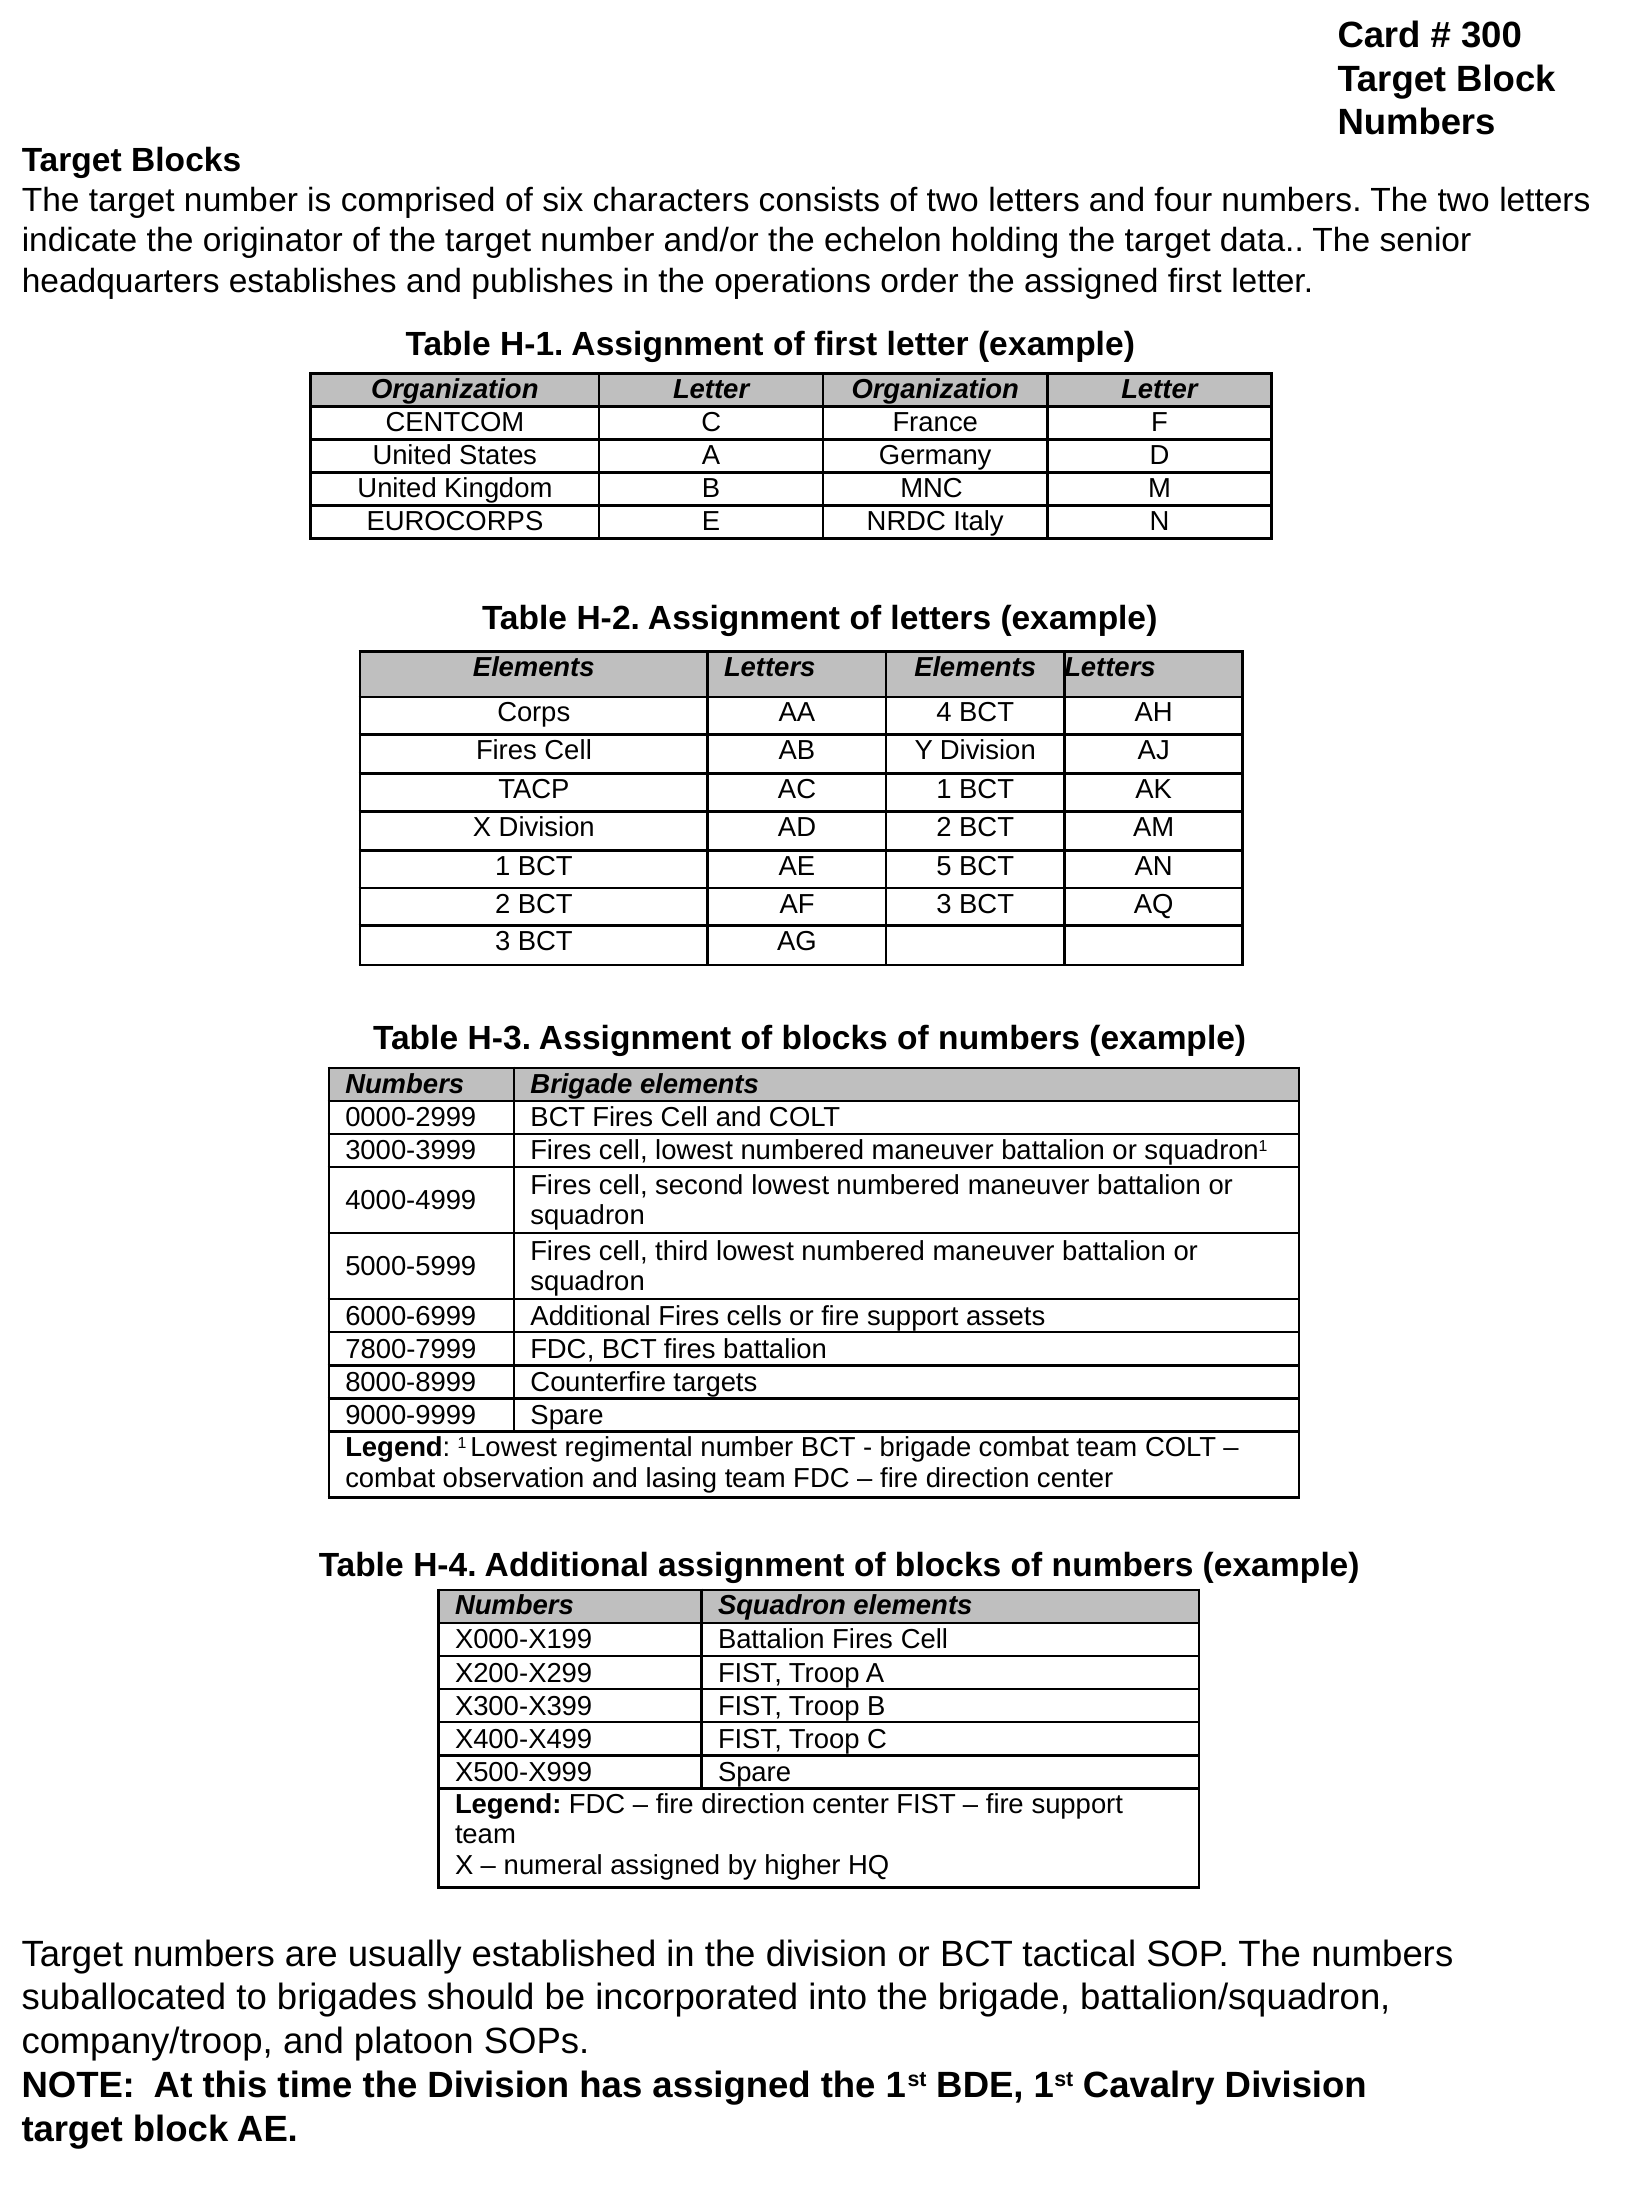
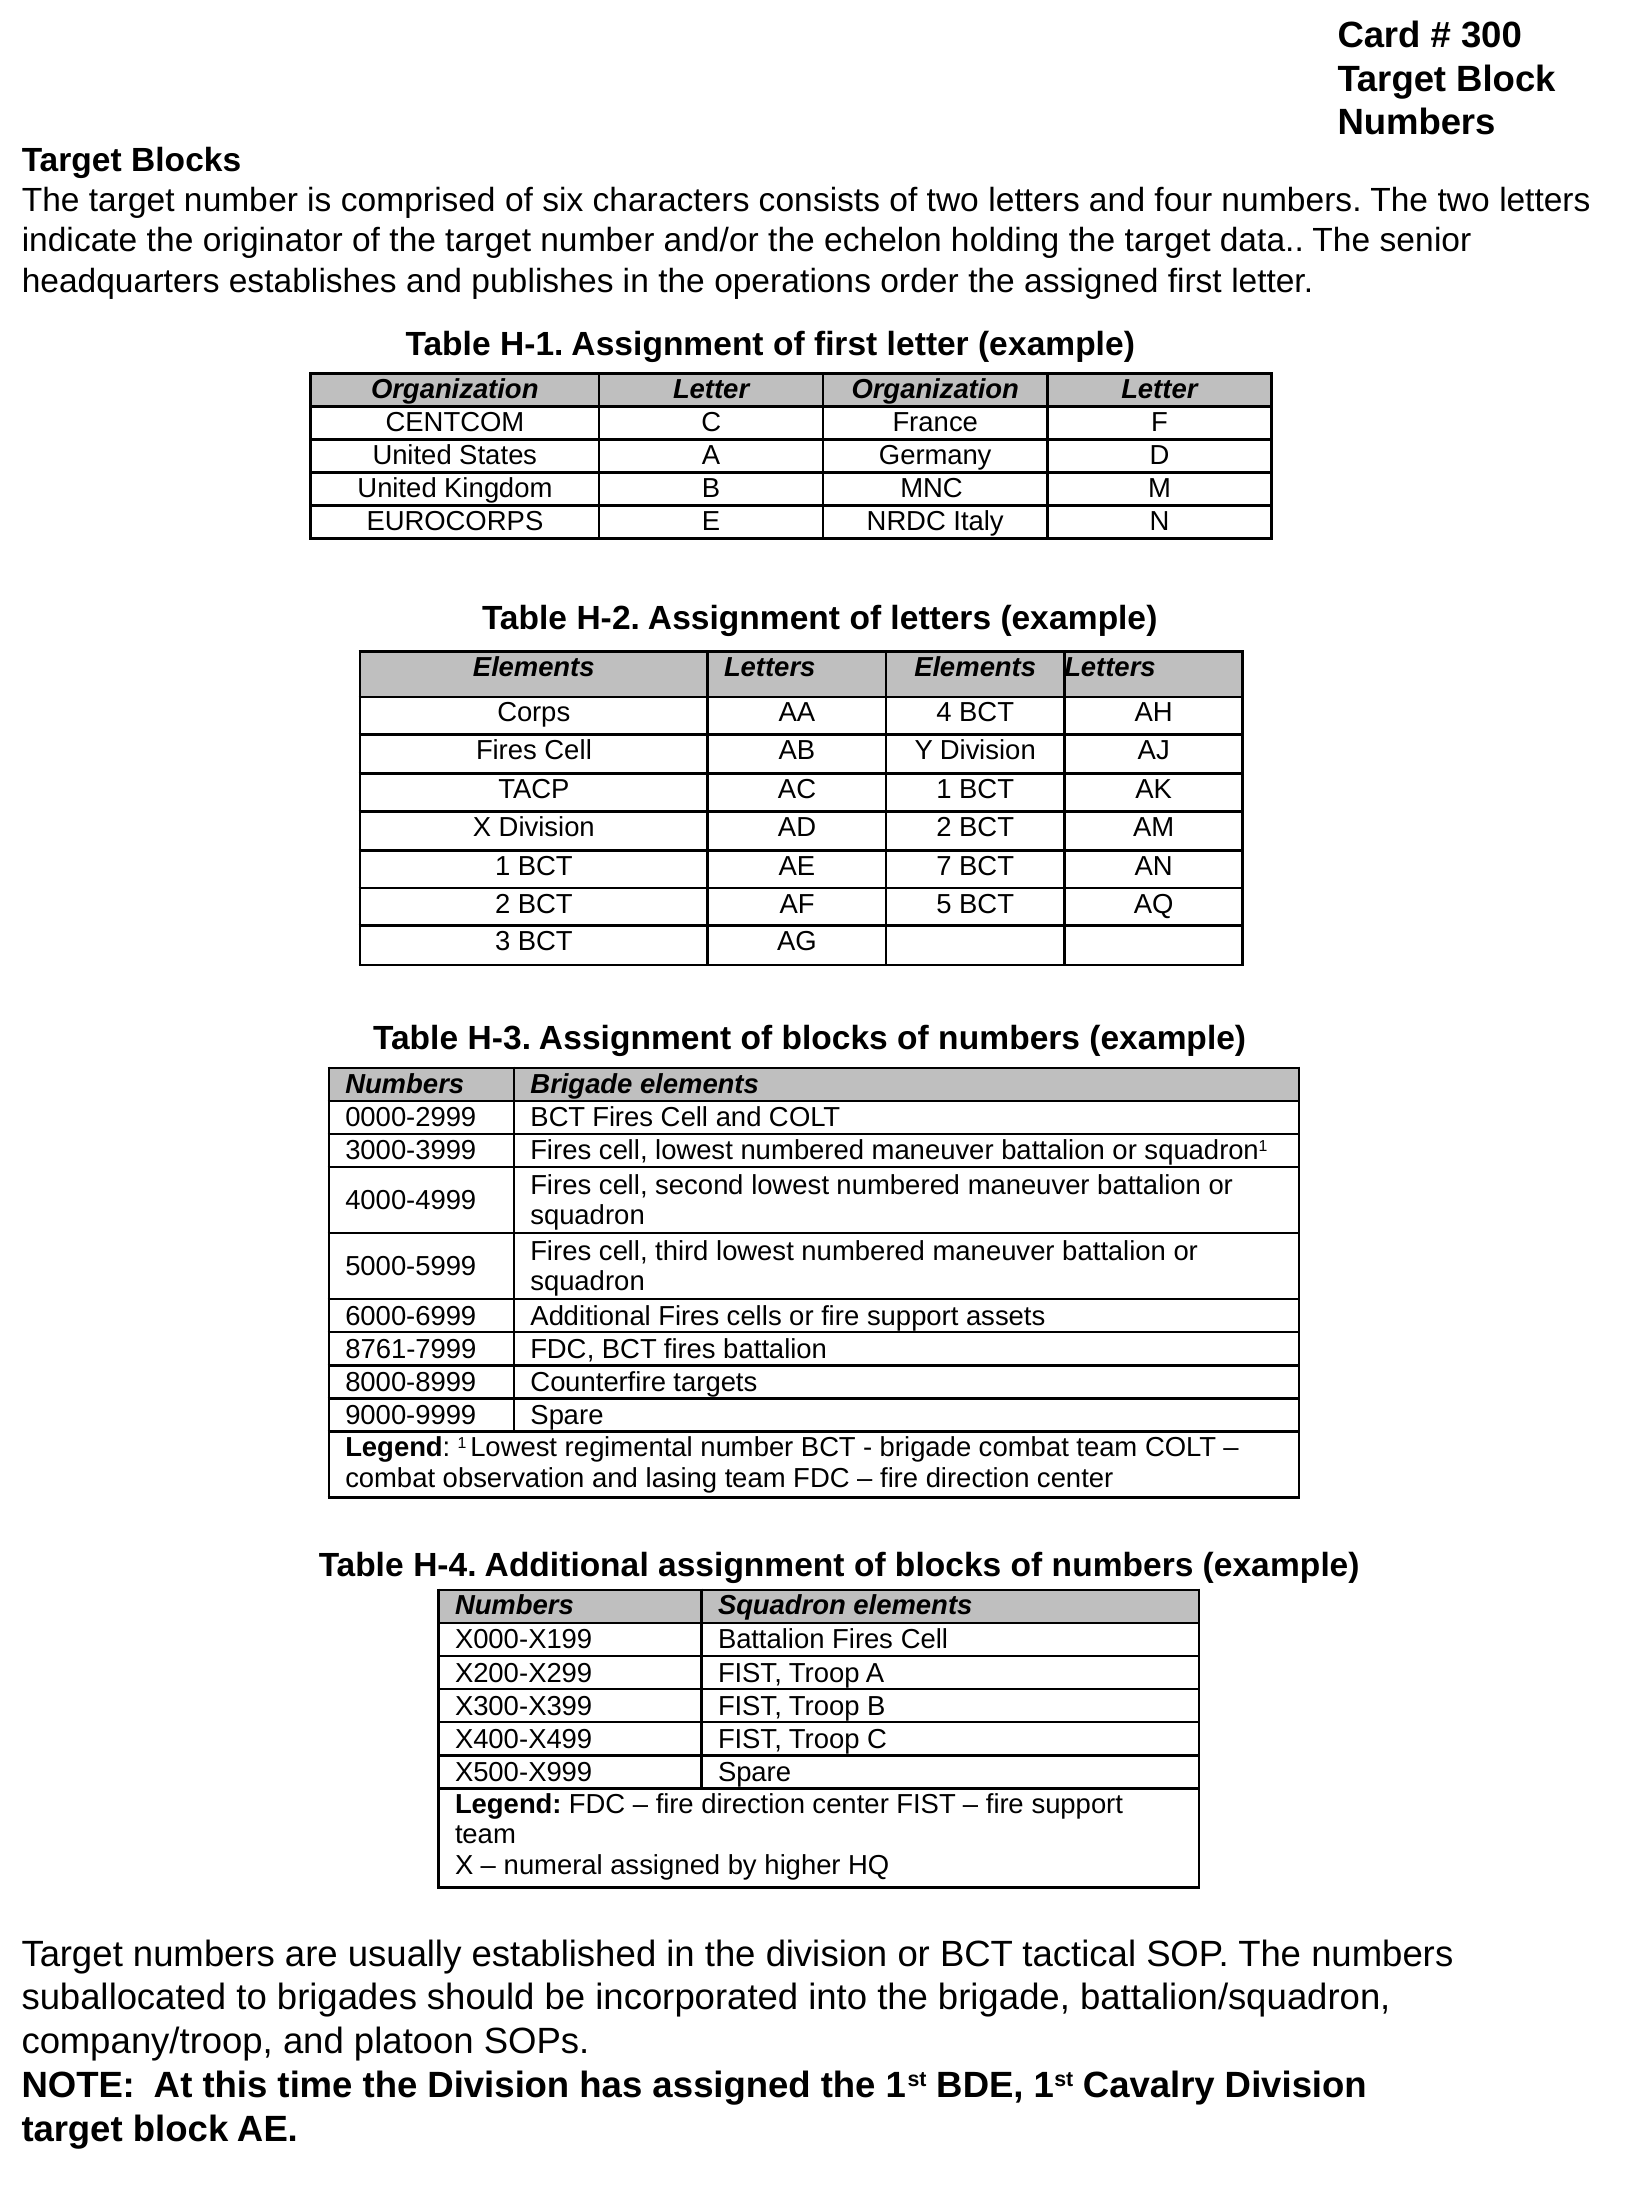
5: 5 -> 7 (944, 867)
AF 3: 3 -> 5 (944, 904)
7800-7999: 7800-7999 -> 8761-7999 (411, 1349)
